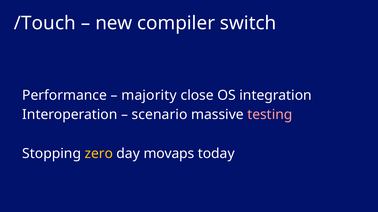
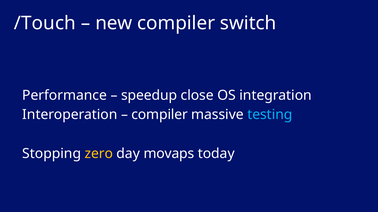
majority: majority -> speedup (149, 96)
scenario: scenario -> compiler (160, 115)
testing colour: pink -> light blue (270, 115)
